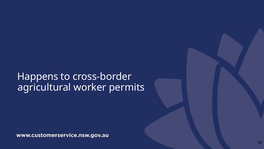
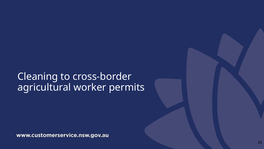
Happens: Happens -> Cleaning (38, 76)
